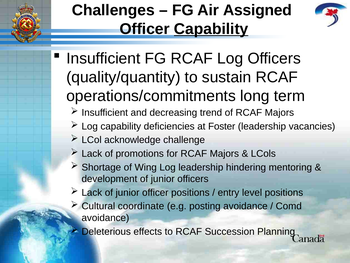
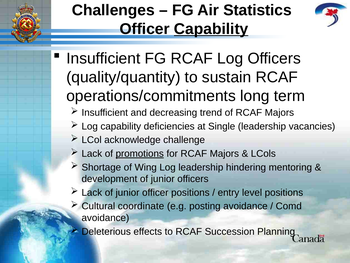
Assigned: Assigned -> Statistics (257, 10)
Foster: Foster -> Single (222, 126)
promotions underline: none -> present (140, 153)
